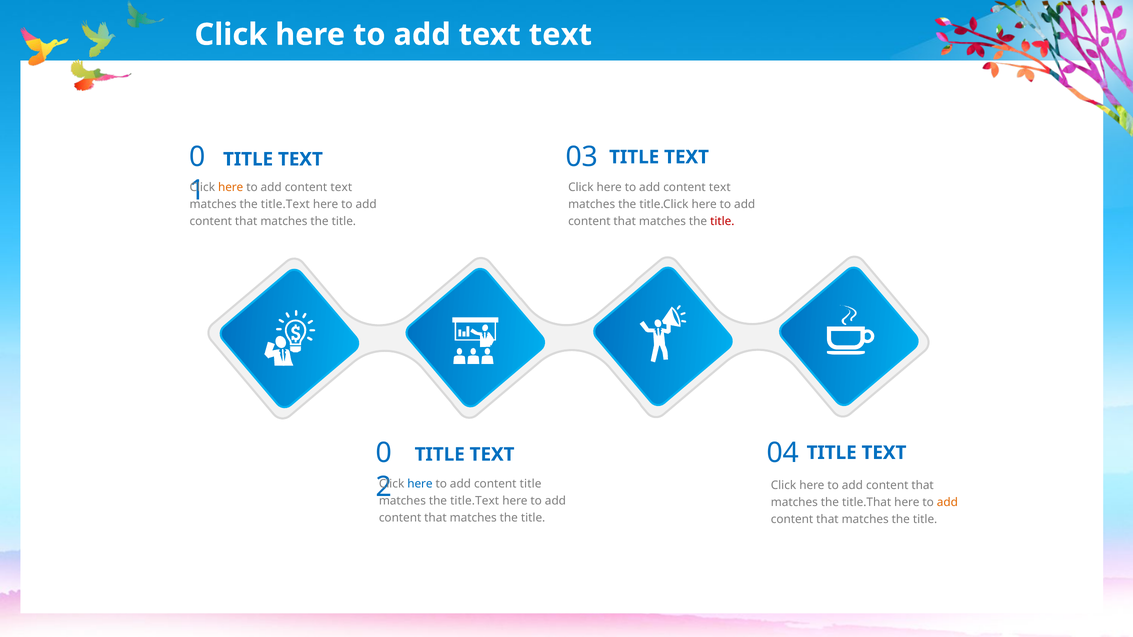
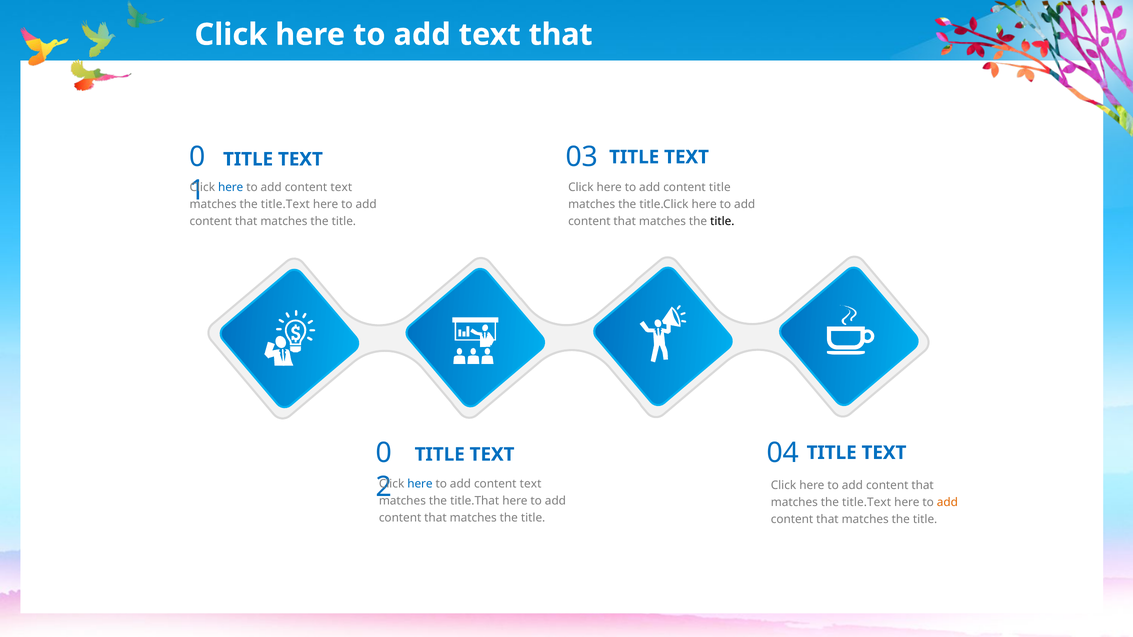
text: text -> that (561, 35)
here colour: orange -> blue (231, 187)
text: text -> title (720, 187)
title colour: red -> black (722, 221)
title: title -> text (531, 484)
title.Text: title.Text -> title.That (475, 501)
title.That: title.That -> title.Text (867, 503)
